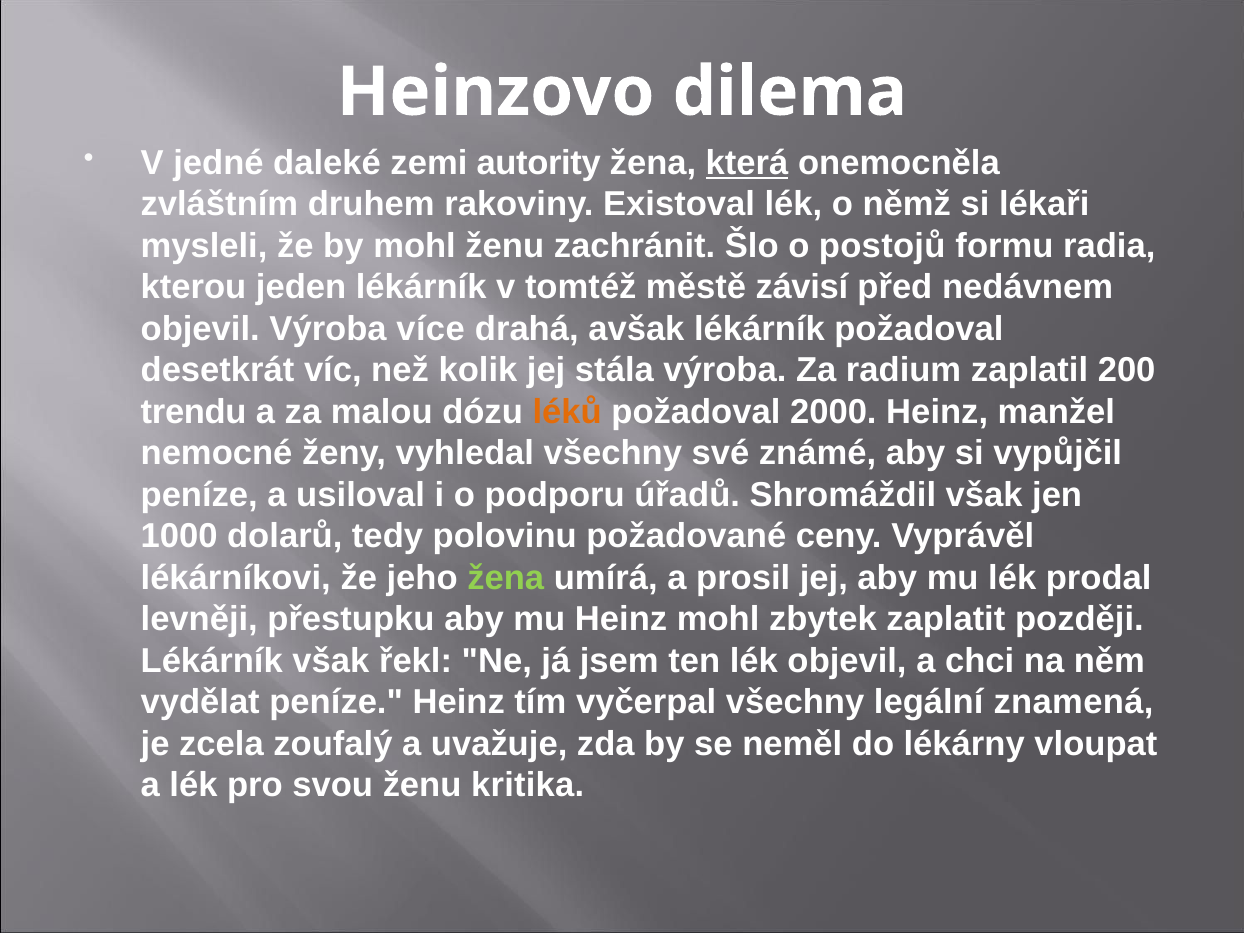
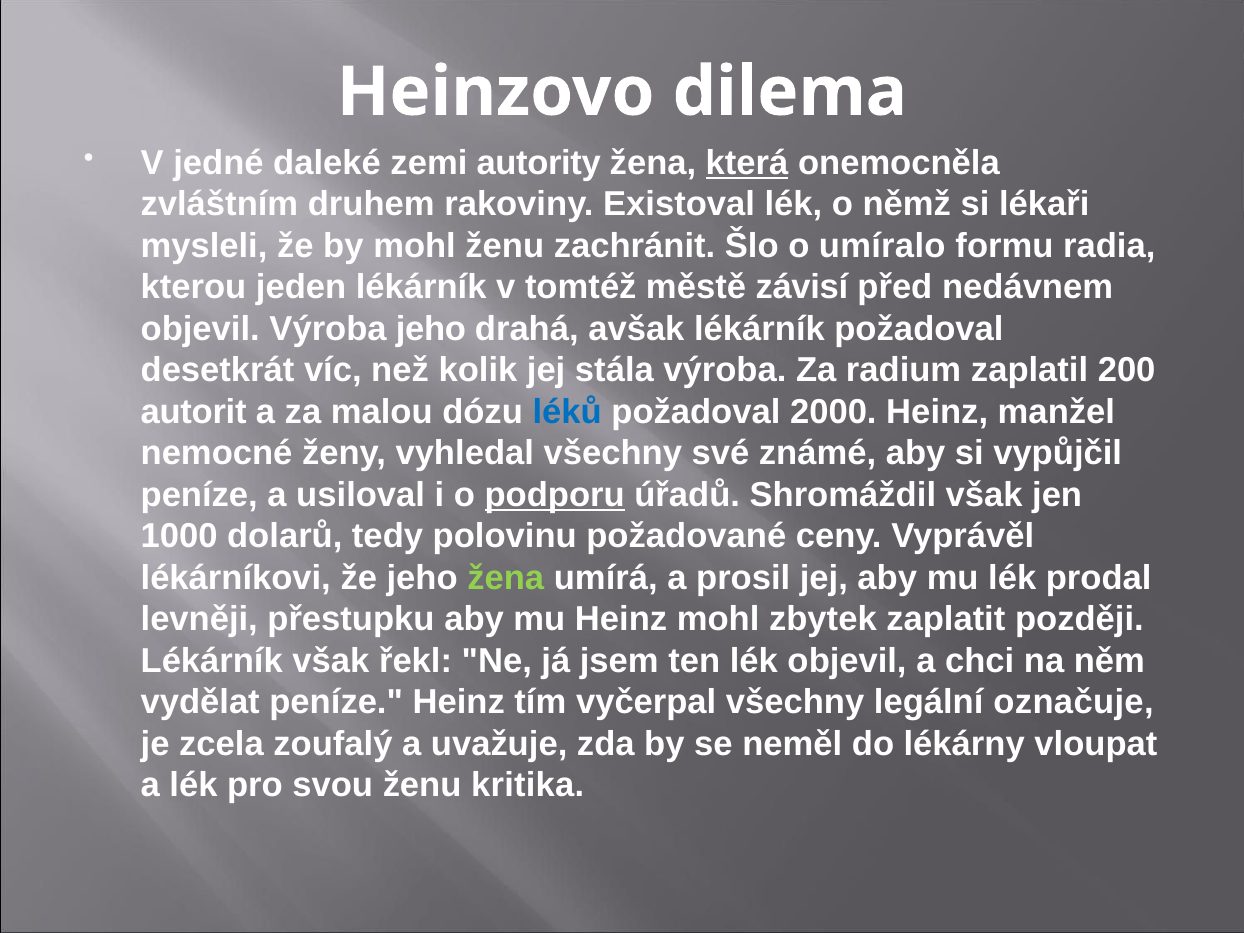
postojů: postojů -> umíralo (882, 246)
Výroba více: více -> jeho (431, 329)
trendu: trendu -> autorit (194, 412)
léků colour: orange -> blue (567, 412)
podporu underline: none -> present (555, 495)
znamená: znamená -> označuje (1074, 702)
